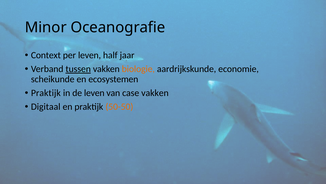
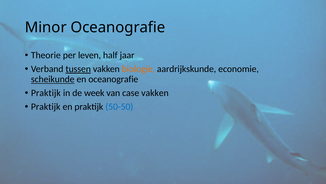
Context: Context -> Theorie (46, 55)
scheikunde underline: none -> present (53, 79)
en ecosystemen: ecosystemen -> oceanografie (113, 79)
de leven: leven -> week (94, 93)
Digitaal: Digitaal -> Praktijk (46, 106)
50-50 colour: orange -> blue (119, 106)
